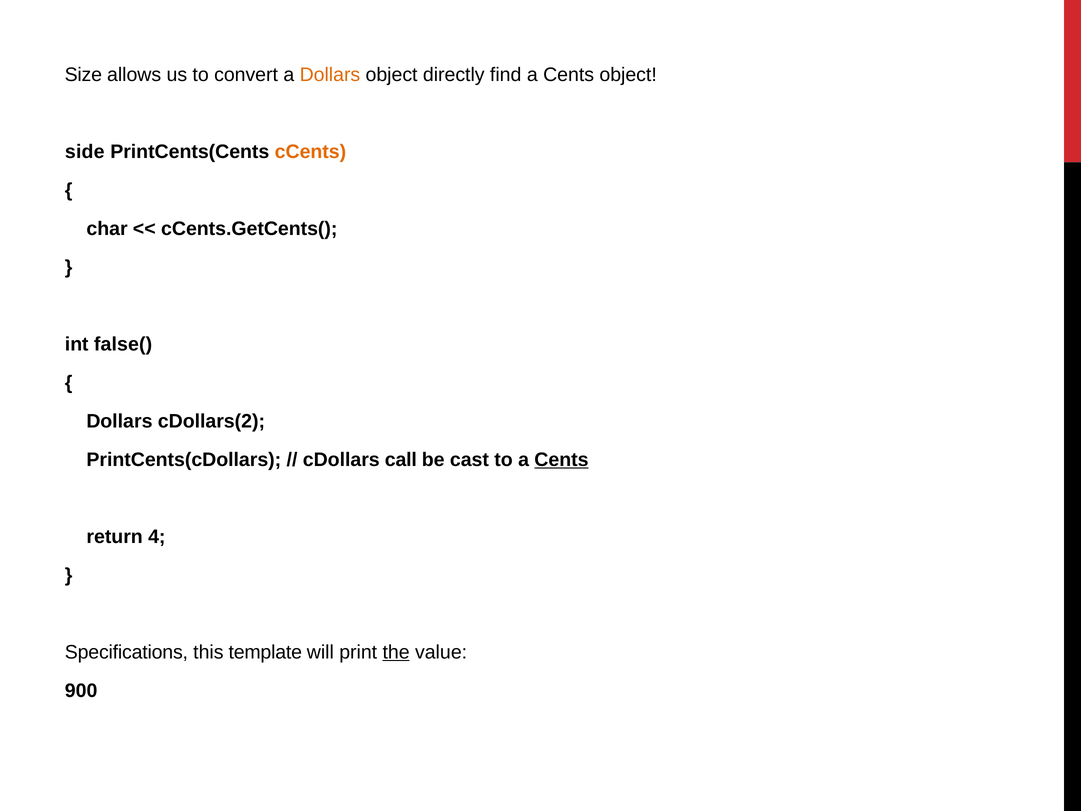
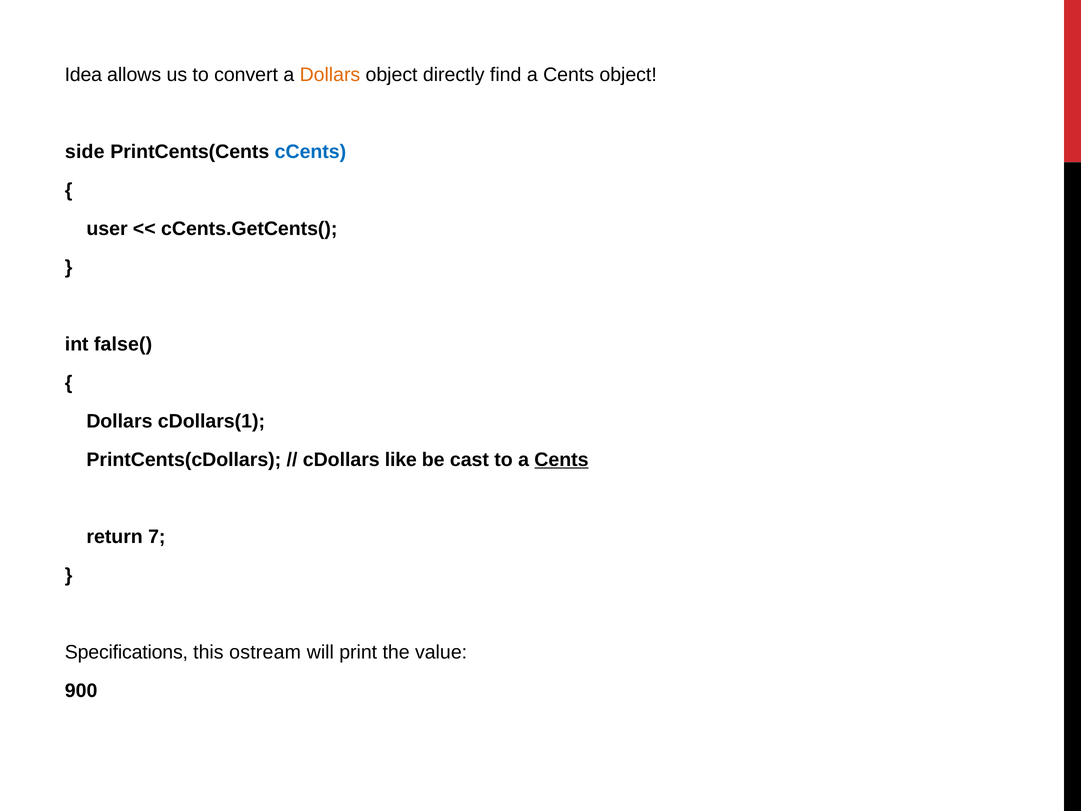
Size: Size -> Idea (83, 75)
cCents colour: orange -> blue (310, 152)
char: char -> user (107, 229)
cDollars(2: cDollars(2 -> cDollars(1 (211, 421)
call: call -> like (401, 460)
4: 4 -> 7 (157, 537)
template: template -> ostream (265, 652)
the underline: present -> none (396, 652)
